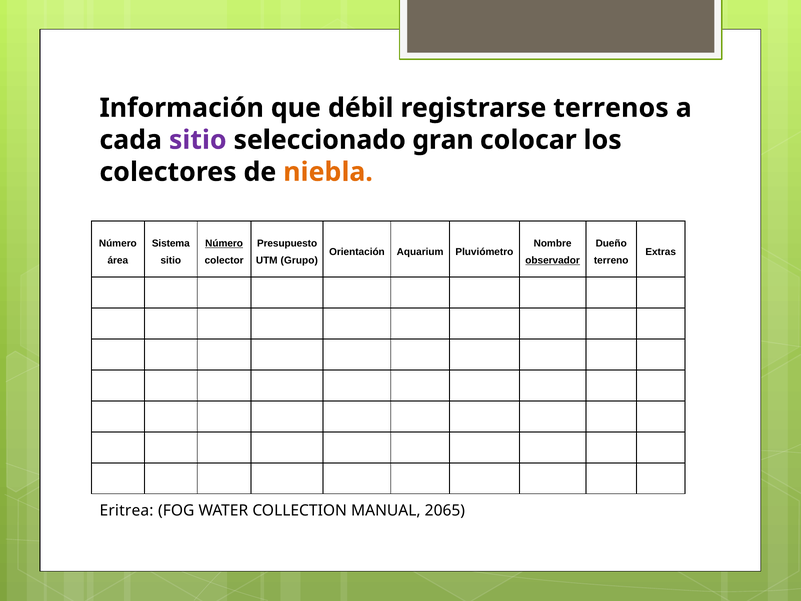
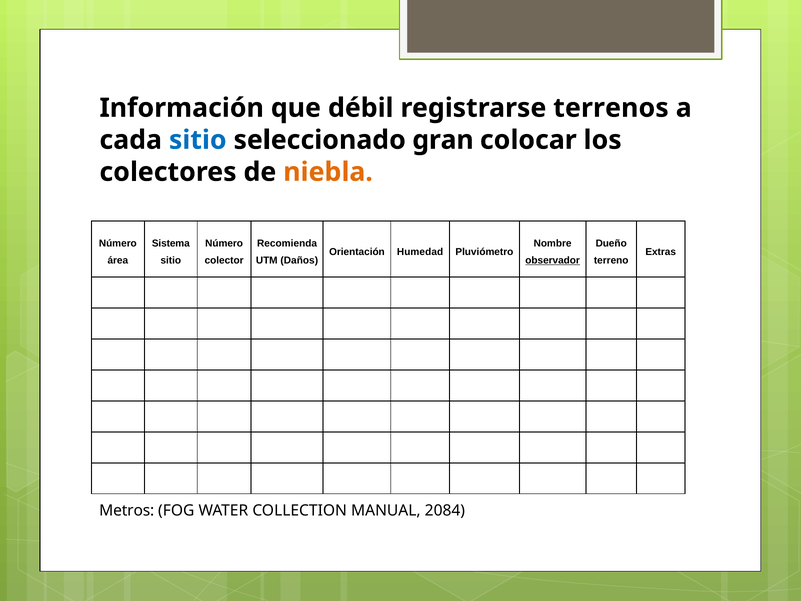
sitio colour: purple -> blue (198, 140)
Número underline: present -> none (224, 243)
Presupuesto: Presupuesto -> Recomienda (287, 243)
Aquarium: Aquarium -> Humedad (420, 252)
Grupo: Grupo -> Daños (299, 260)
Eritrea: Eritrea -> Metros (127, 510)
2065: 2065 -> 2084 (445, 510)
